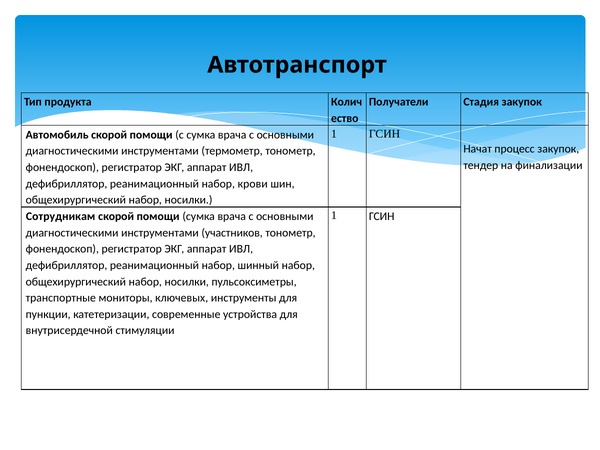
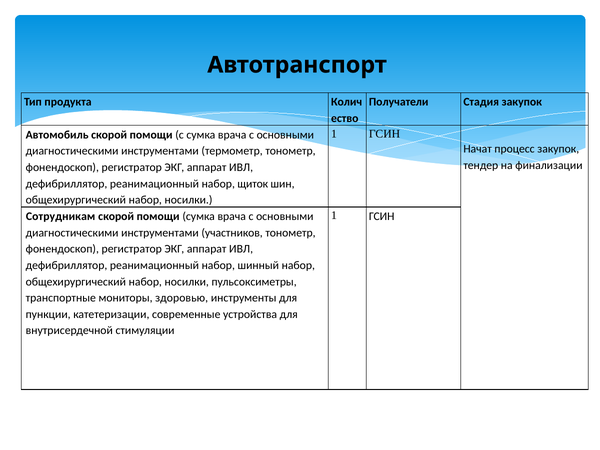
крови: крови -> щиток (253, 184)
ключевых: ключевых -> здоровью (182, 298)
